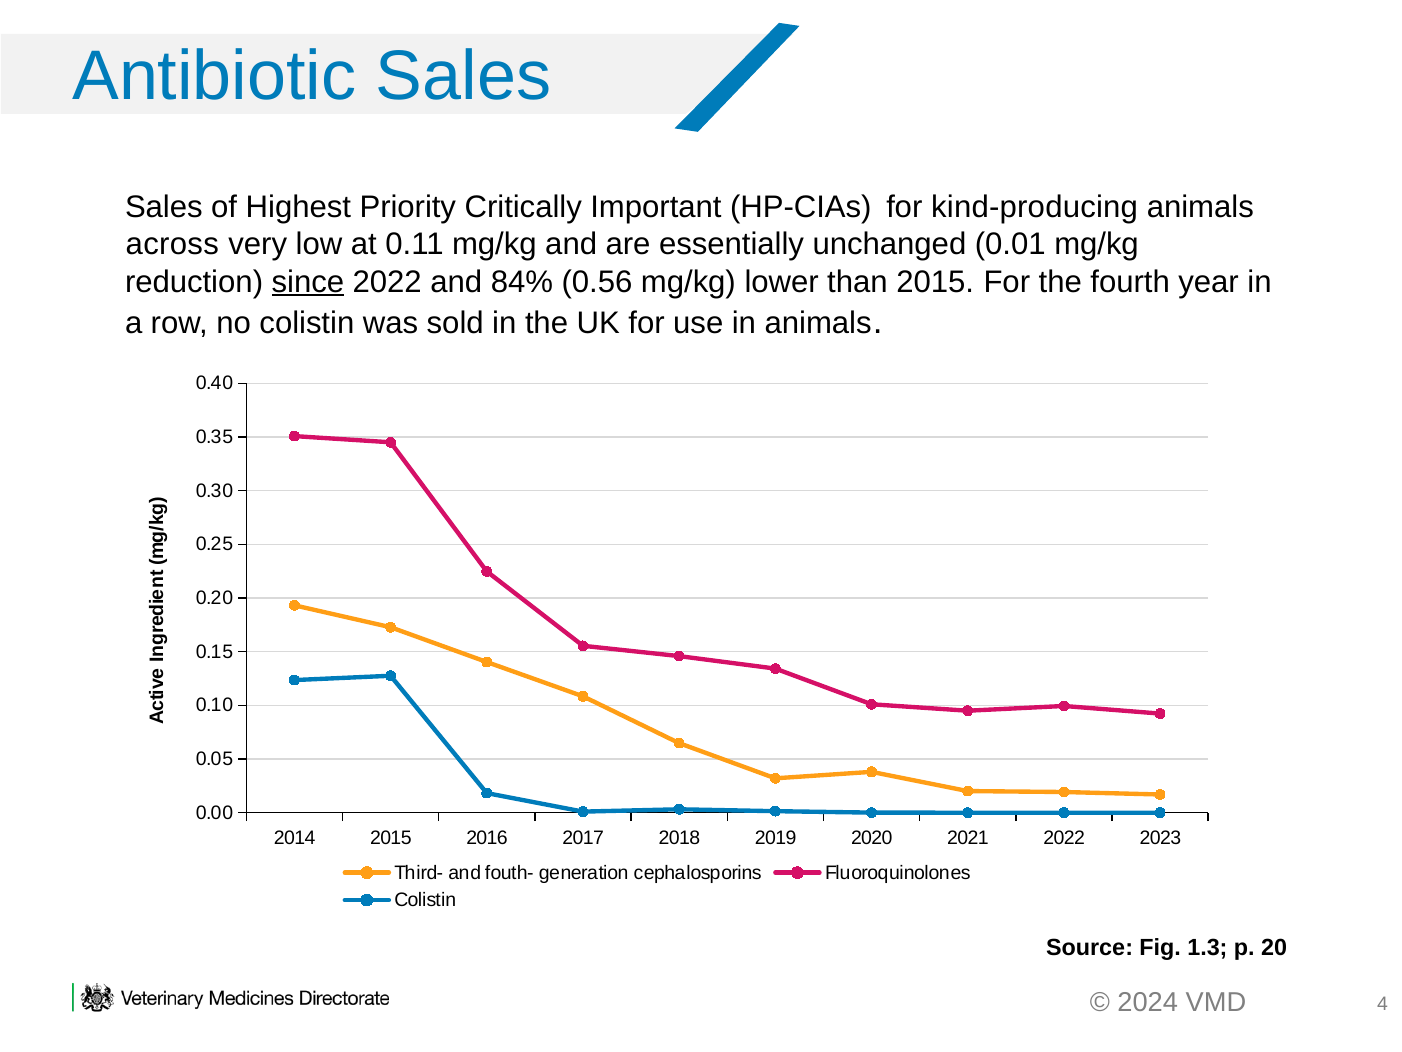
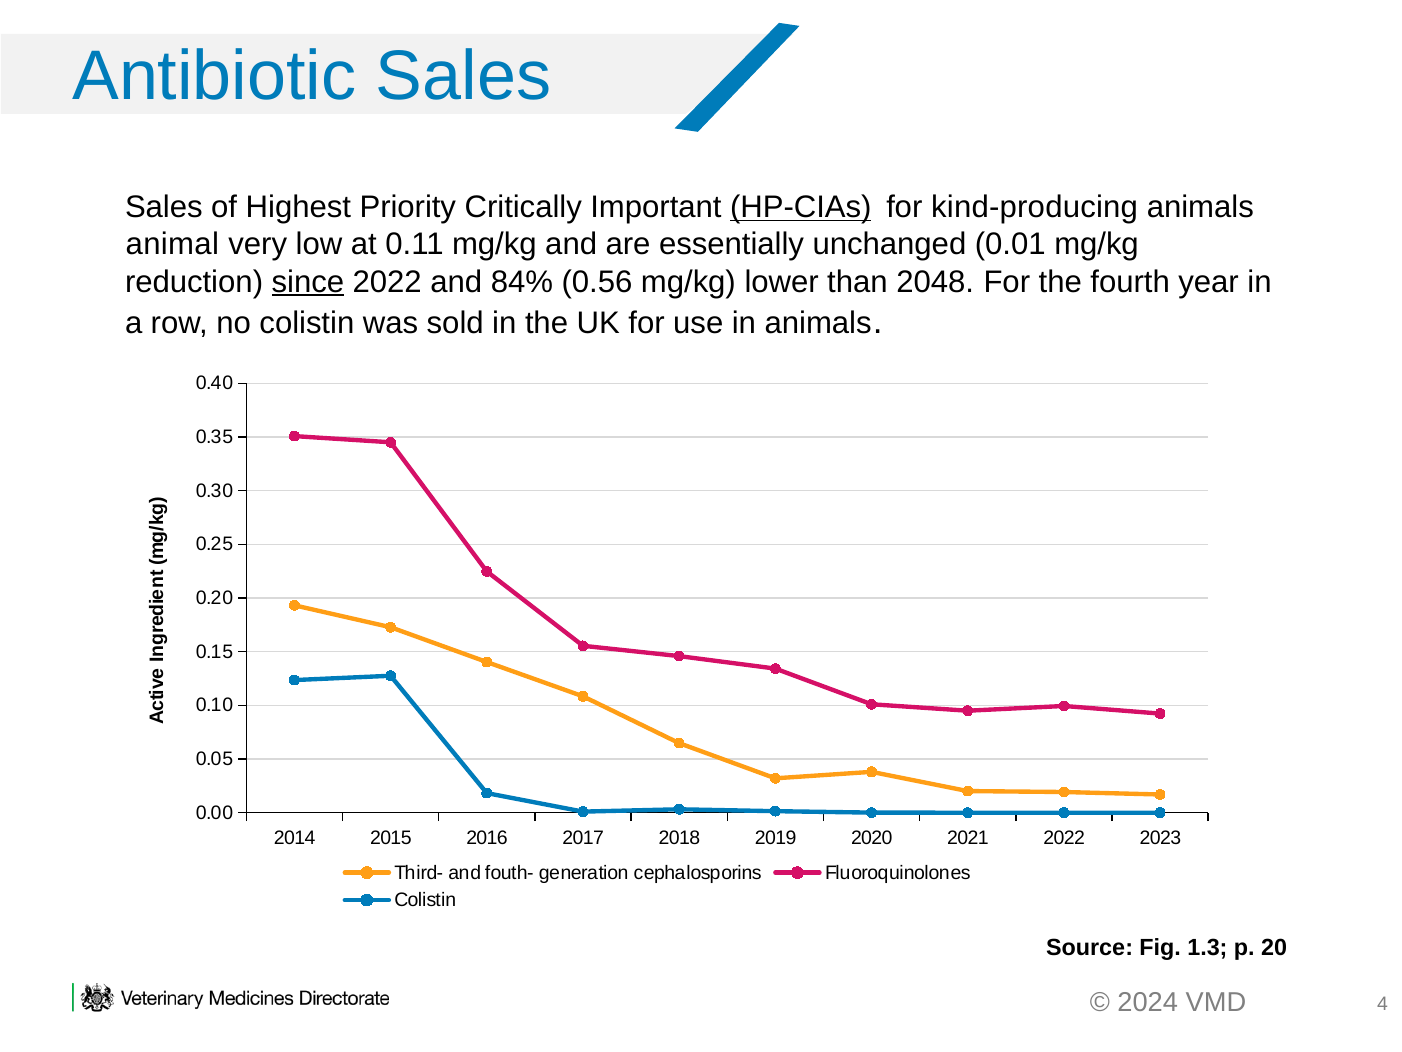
HP-CIAs underline: none -> present (801, 207)
across: across -> animal (172, 244)
than 2015: 2015 -> 2048 (935, 282)
